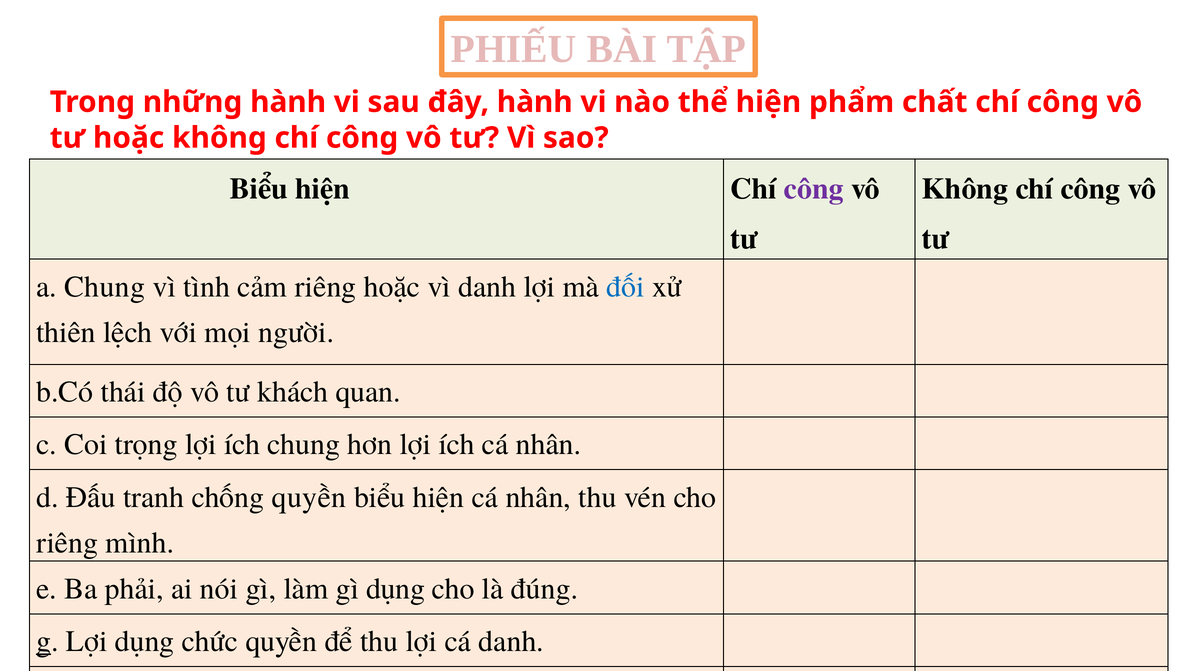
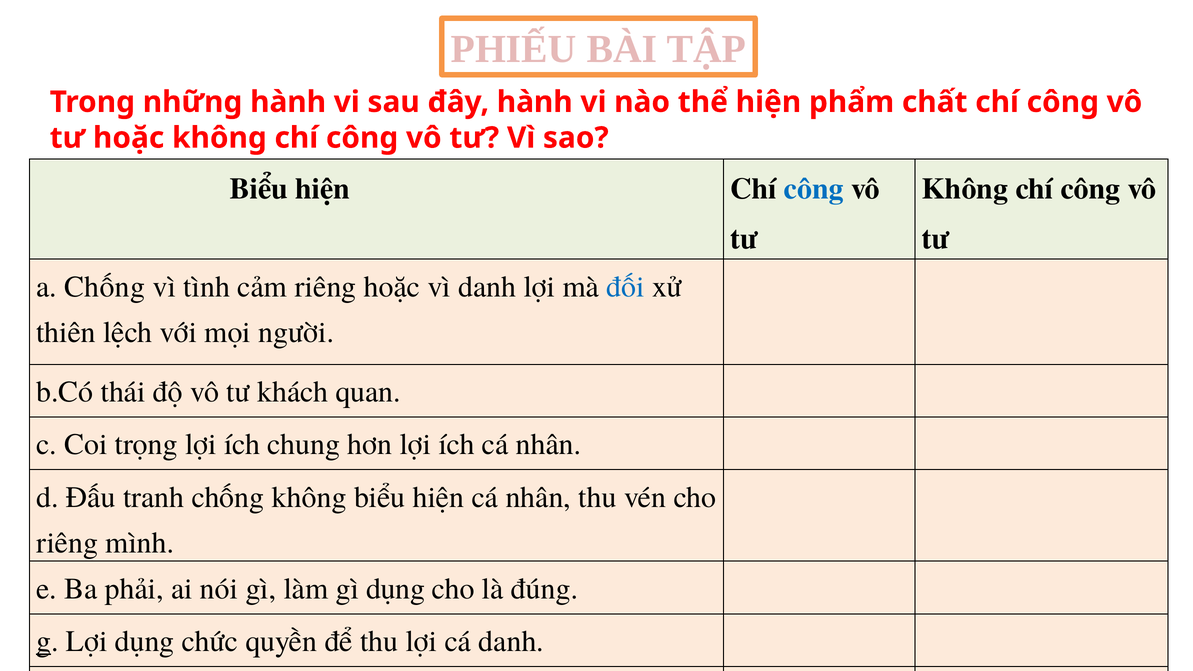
công colour: purple -> blue (814, 189)
a Chung: Chung -> Chống (105, 287)
chống quyền: quyền -> không (309, 497)
